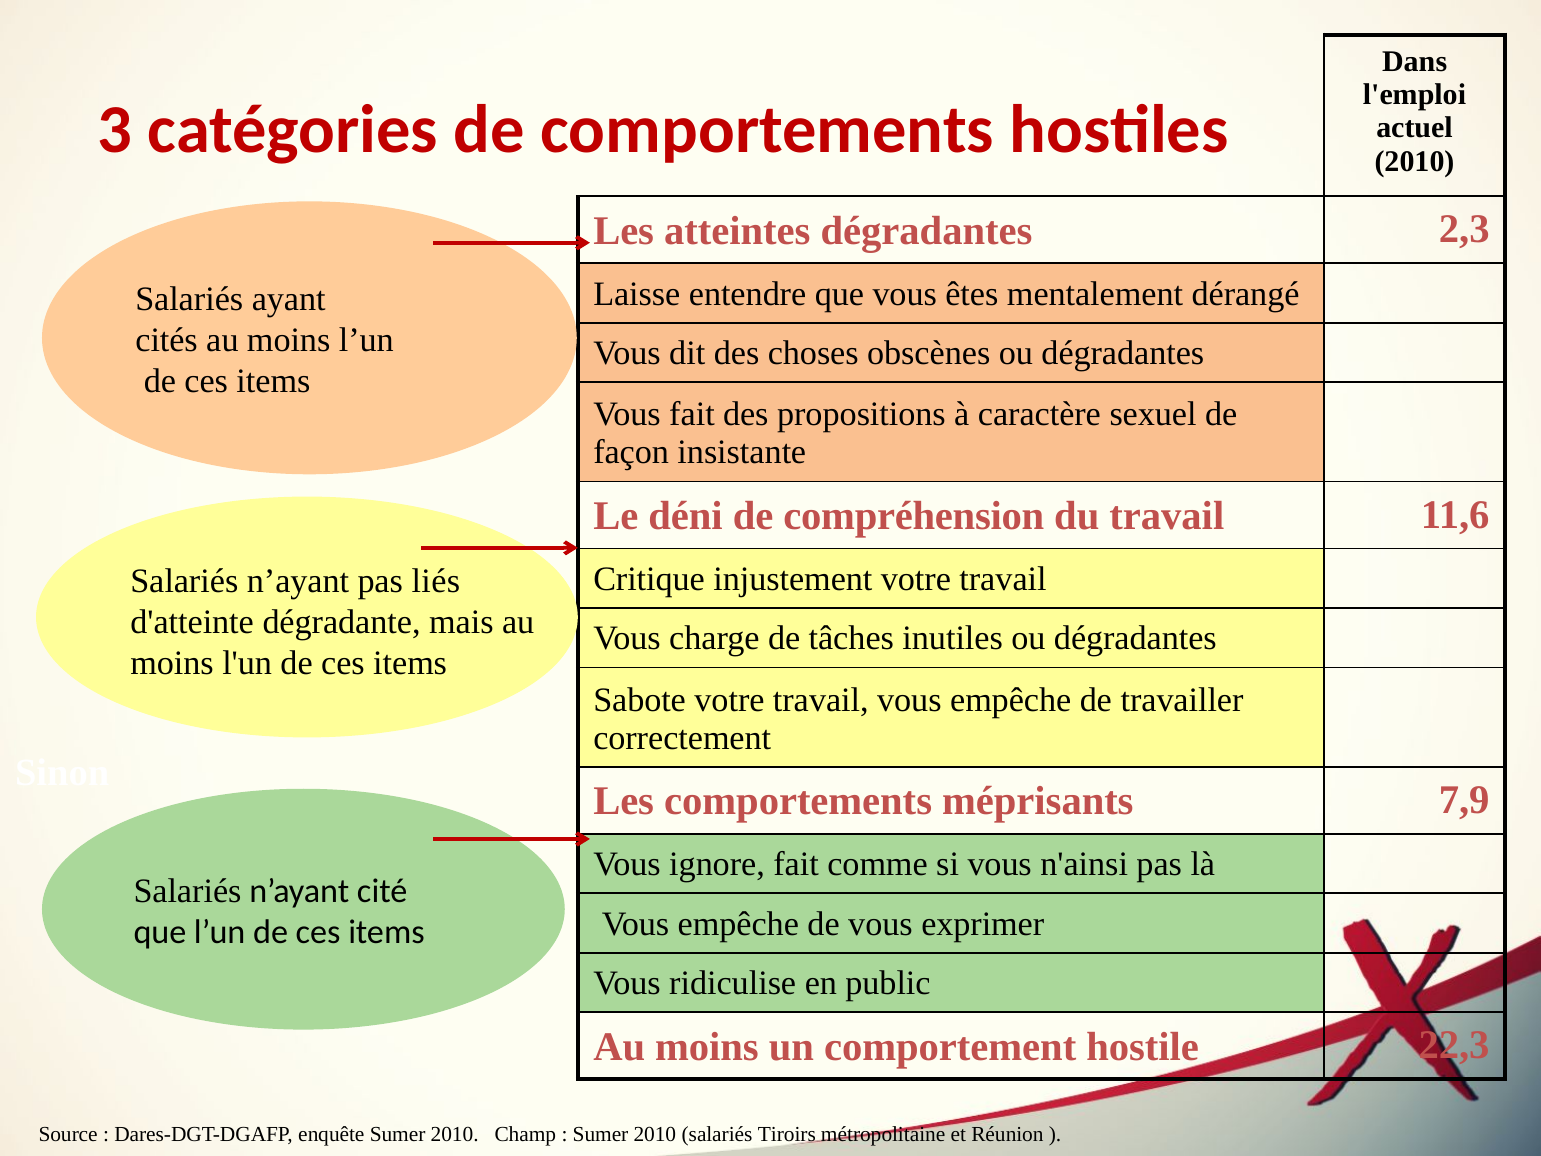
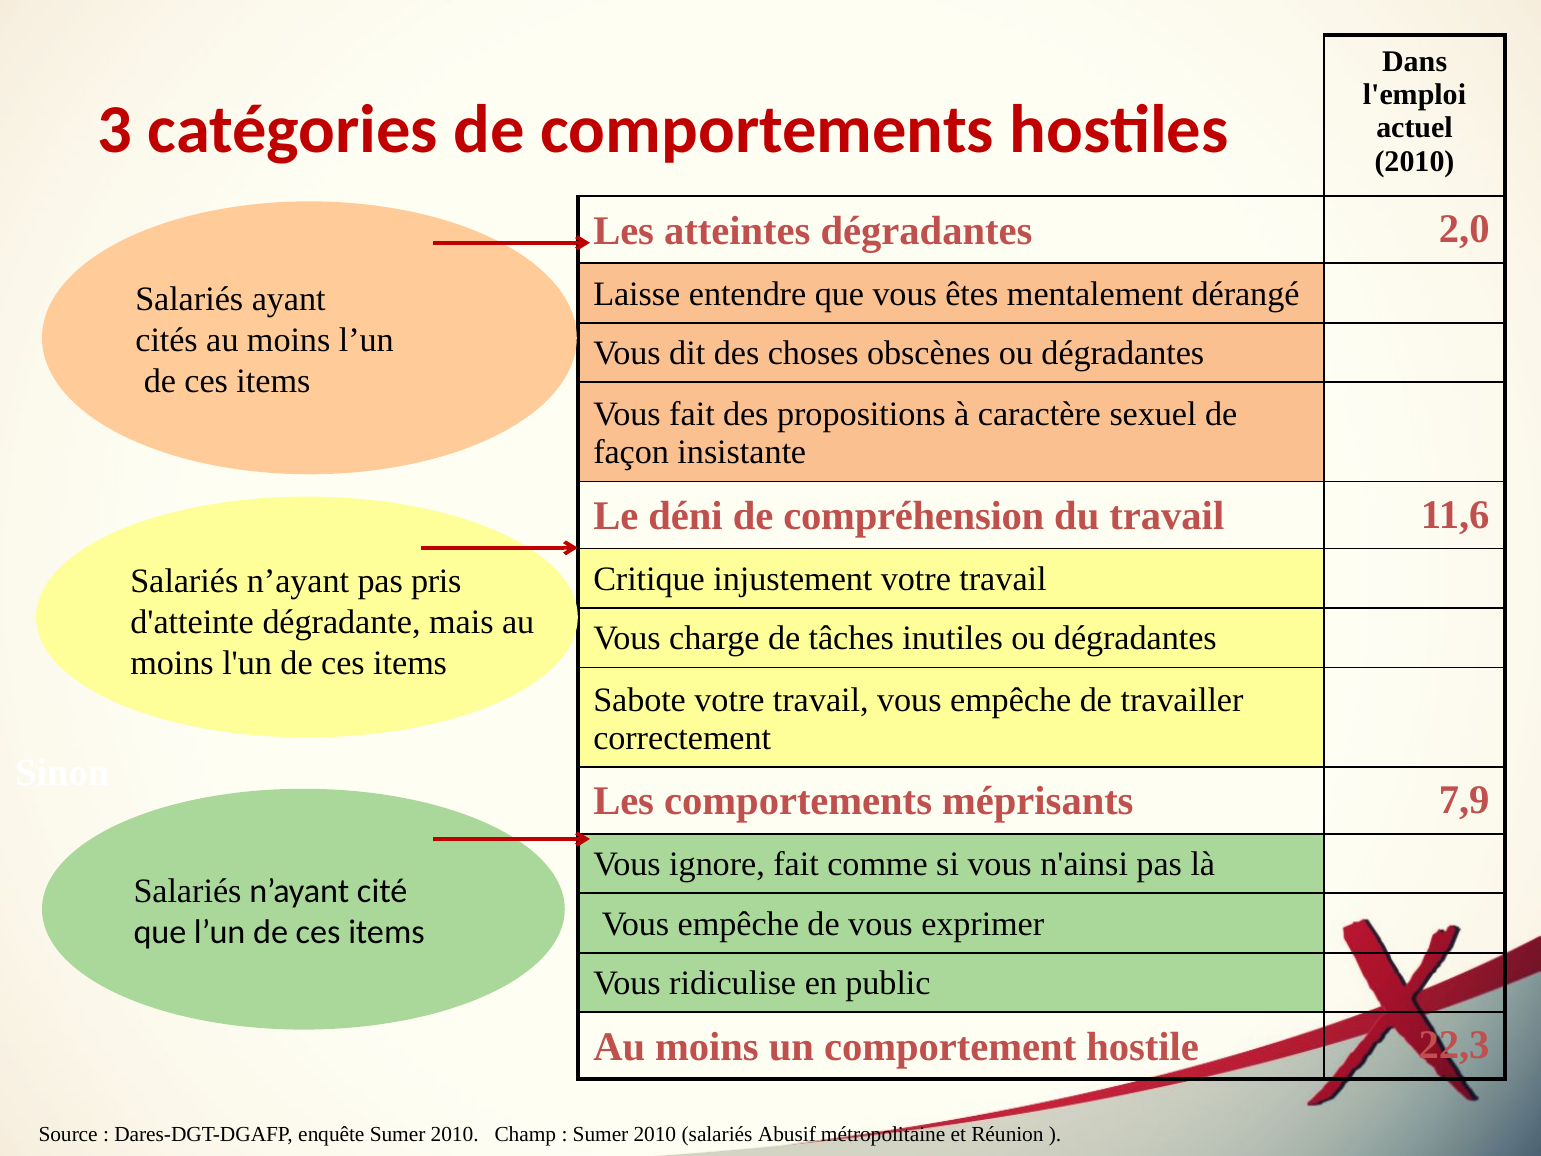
2,3: 2,3 -> 2,0 (1464, 229)
liés: liés -> pris (436, 581)
Tiroirs: Tiroirs -> Abusif (787, 1134)
